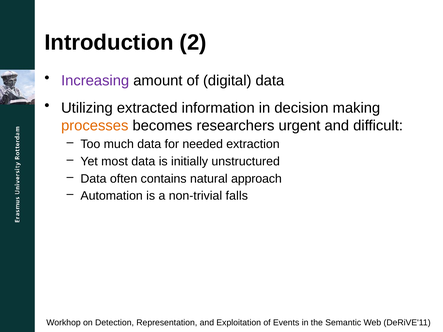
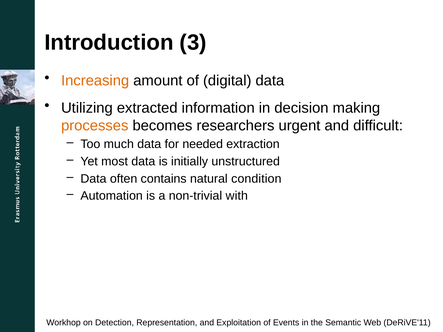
2: 2 -> 3 (193, 43)
Increasing colour: purple -> orange (95, 81)
approach: approach -> condition (256, 179)
falls: falls -> with (237, 196)
